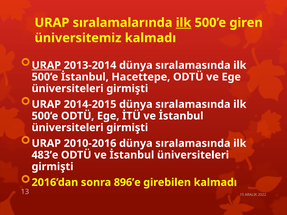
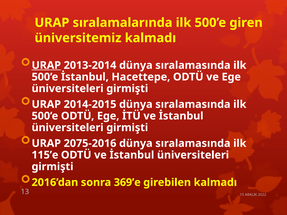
ilk underline: present -> none (183, 23)
2010-2016: 2010-2016 -> 2075-2016 (90, 144)
483’e: 483’e -> 115’e (45, 155)
896’e: 896’e -> 369’e (127, 183)
